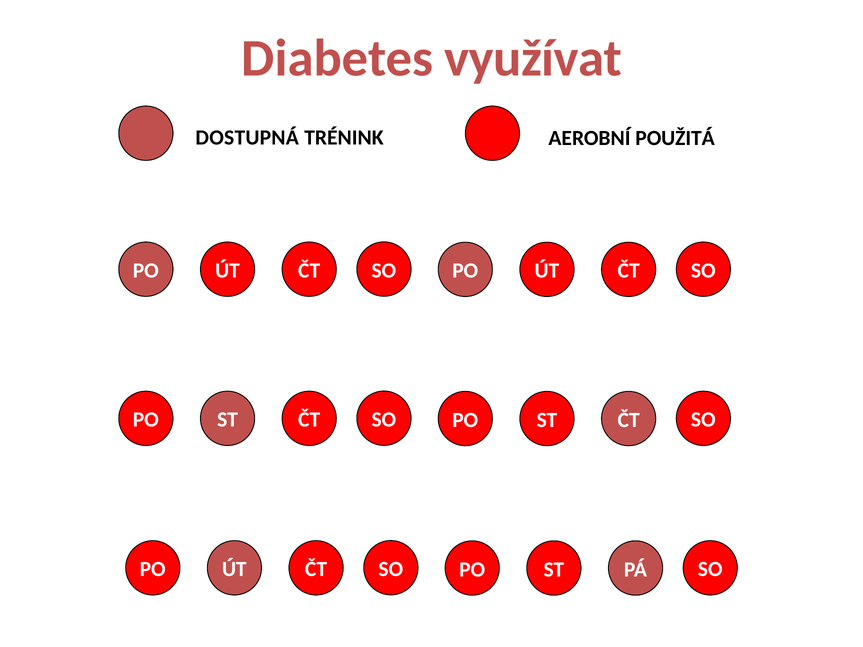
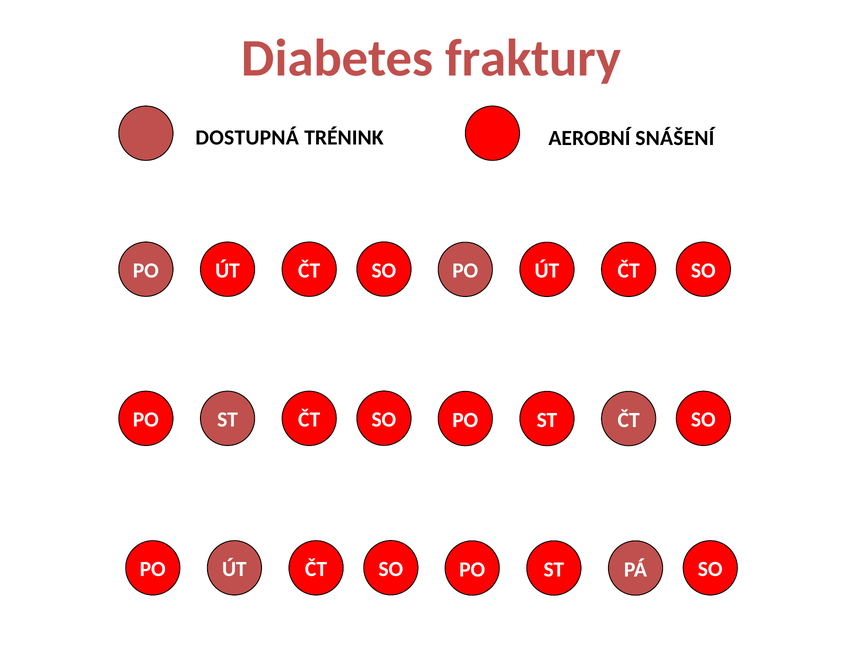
využívat: využívat -> fraktury (533, 58)
POUŽITÁ: POUŽITÁ -> SNÁŠENÍ (675, 138)
